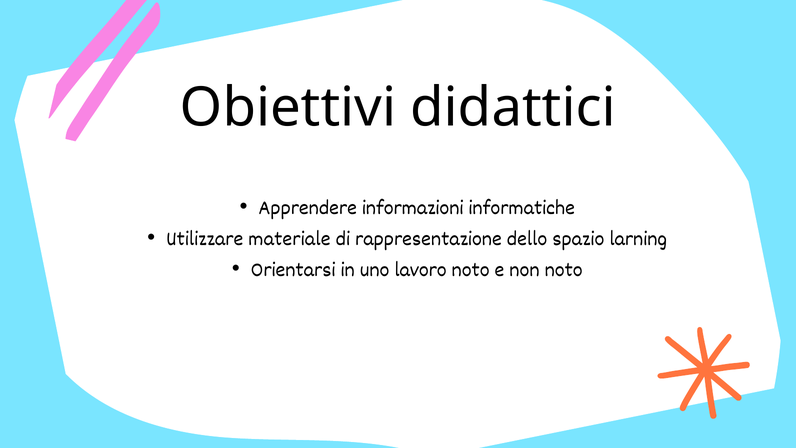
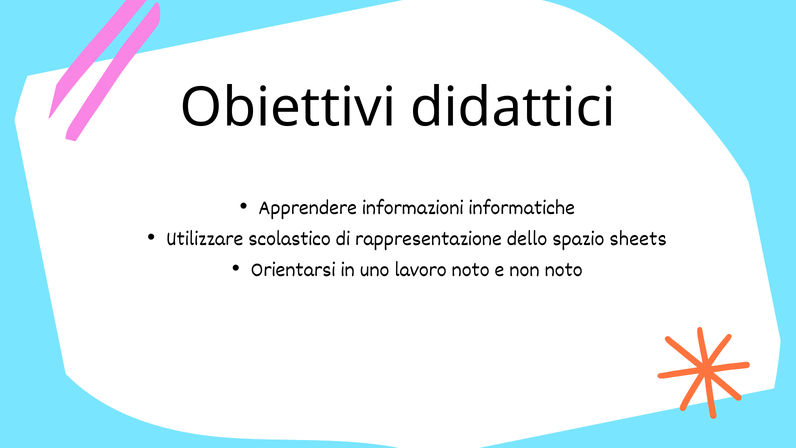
materiale: materiale -> scolastico (290, 238)
larning: larning -> sheets (638, 238)
